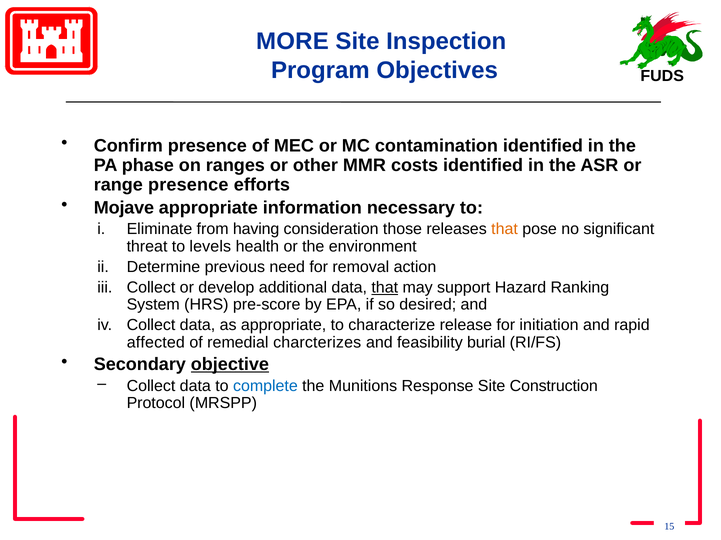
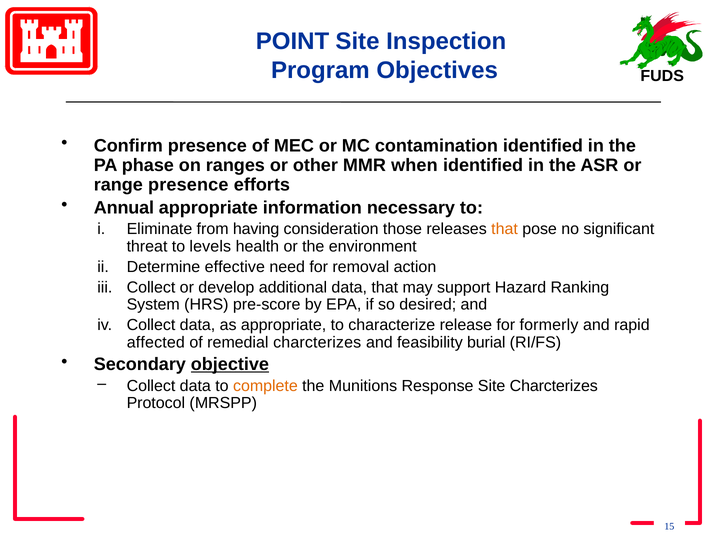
MORE: MORE -> POINT (293, 41)
costs: costs -> when (414, 165)
Mojave: Mojave -> Annual (124, 208)
previous: previous -> effective (235, 267)
that underline: present -> none (385, 288)
initiation: initiation -> formerly (549, 326)
complete colour: blue -> orange (265, 386)
Site Construction: Construction -> Charcterizes (554, 386)
